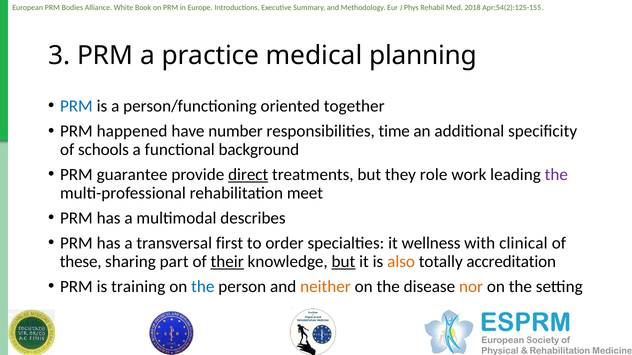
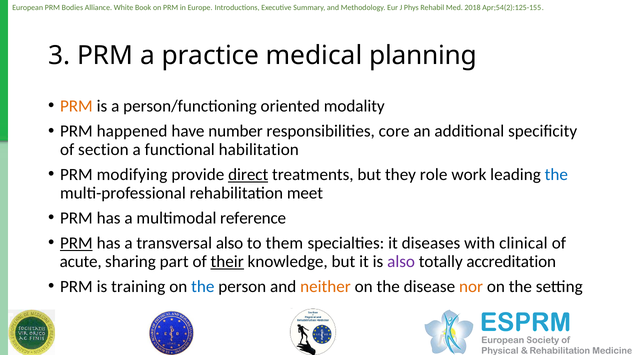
PRM colour: blue -> orange (76, 106)
together: together -> modality (354, 106)
time: time -> core (394, 131)
schools: schools -> section (103, 150)
background: background -> habilitation (259, 150)
guarantee: guarantee -> modifying (132, 175)
the colour: purple -> blue (556, 175)
describes: describes -> reference (253, 218)
PRM underline: none -> present (76, 243)
transversal first: first -> also (230, 243)
order: order -> them (284, 243)
wellness: wellness -> diseases (431, 243)
these: these -> acute (81, 262)
but underline: present -> none (343, 262)
also colour: orange -> purple (401, 262)
